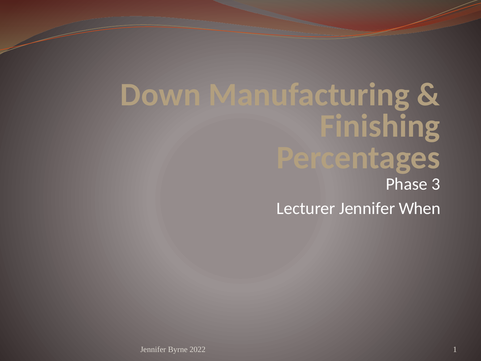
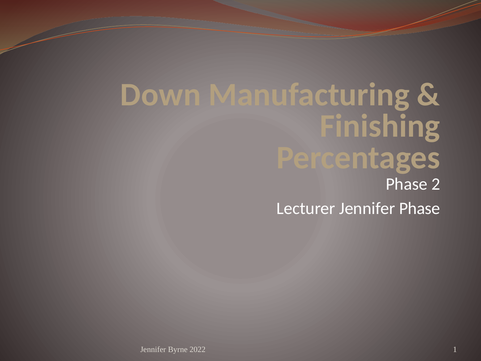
3: 3 -> 2 (436, 184)
Jennifer When: When -> Phase (420, 208)
